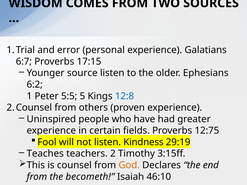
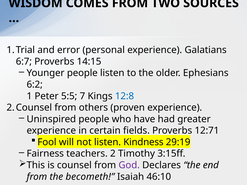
17:15: 17:15 -> 14:15 (89, 62)
Younger source: source -> people (82, 73)
5: 5 -> 7 (82, 96)
12:75: 12:75 -> 12:71 (207, 131)
Teaches: Teaches -> Fairness (45, 154)
God colour: orange -> purple (129, 165)
